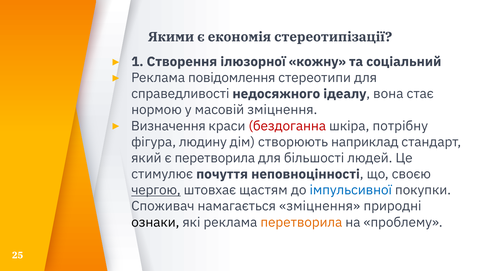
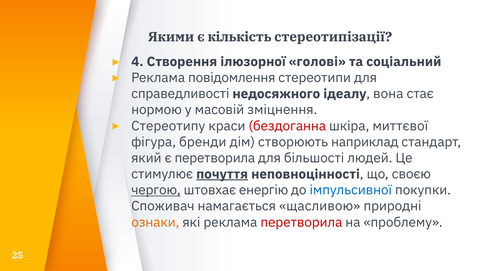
економія: економія -> кількість (240, 37)
1: 1 -> 4 (137, 62)
кожну: кожну -> голові (317, 62)
Визначення: Визначення -> Стереотипу (168, 126)
потрібну: потрібну -> миттєвої (400, 126)
людину: людину -> бренди (203, 142)
почуття underline: none -> present (222, 174)
щастям: щастям -> енергію (264, 190)
намагається зміцнення: зміцнення -> щасливою (320, 206)
ознаки colour: black -> orange (155, 222)
перетворила colour: orange -> red (301, 222)
